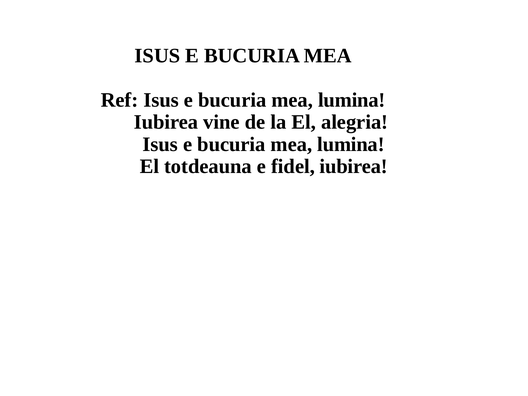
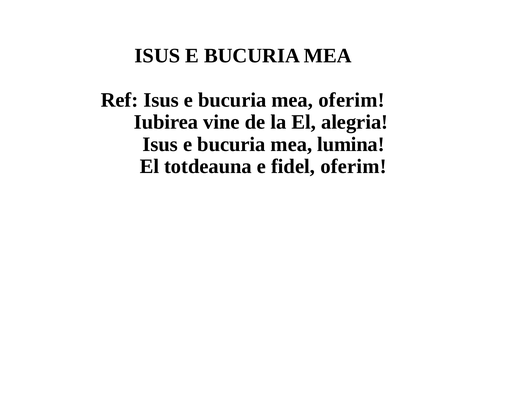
lumina: lumina -> oferim (352, 100)
fidel iubirea: iubirea -> oferim (353, 167)
